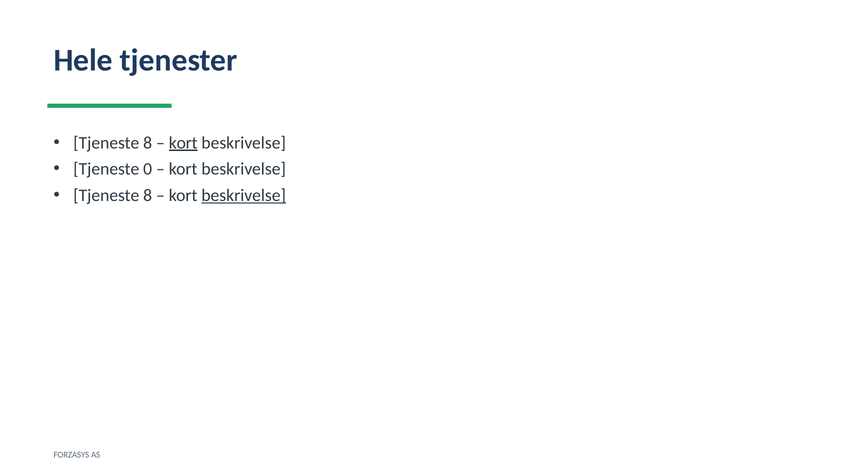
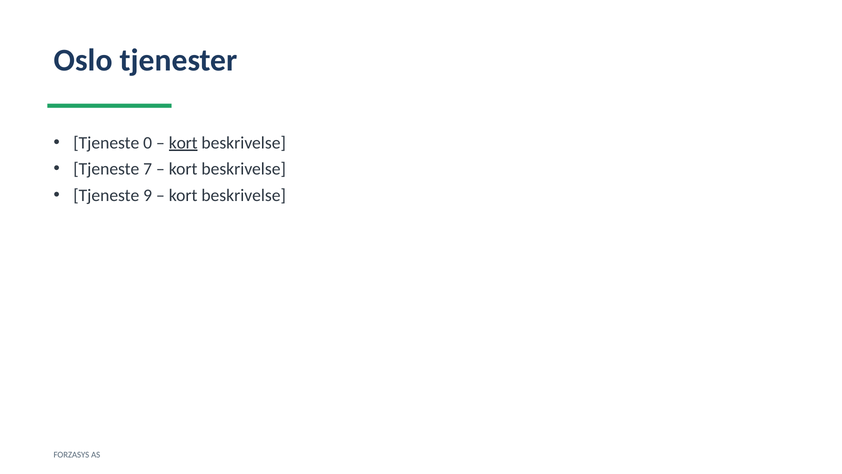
Hele: Hele -> Oslo (83, 60)
8: 8 -> 0 (148, 143)
0: 0 -> 7 (148, 169)
8: 8 -> 9 (148, 195)
beskrivelse underline: present -> none (244, 195)
